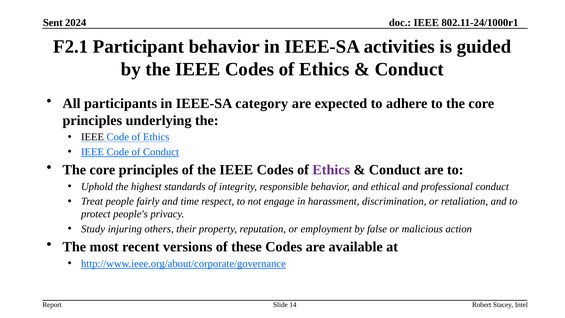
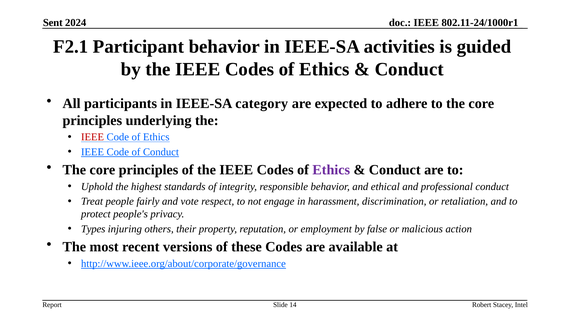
IEEE colour: black -> red (93, 137)
time: time -> vote (190, 201)
Study: Study -> Types (93, 229)
